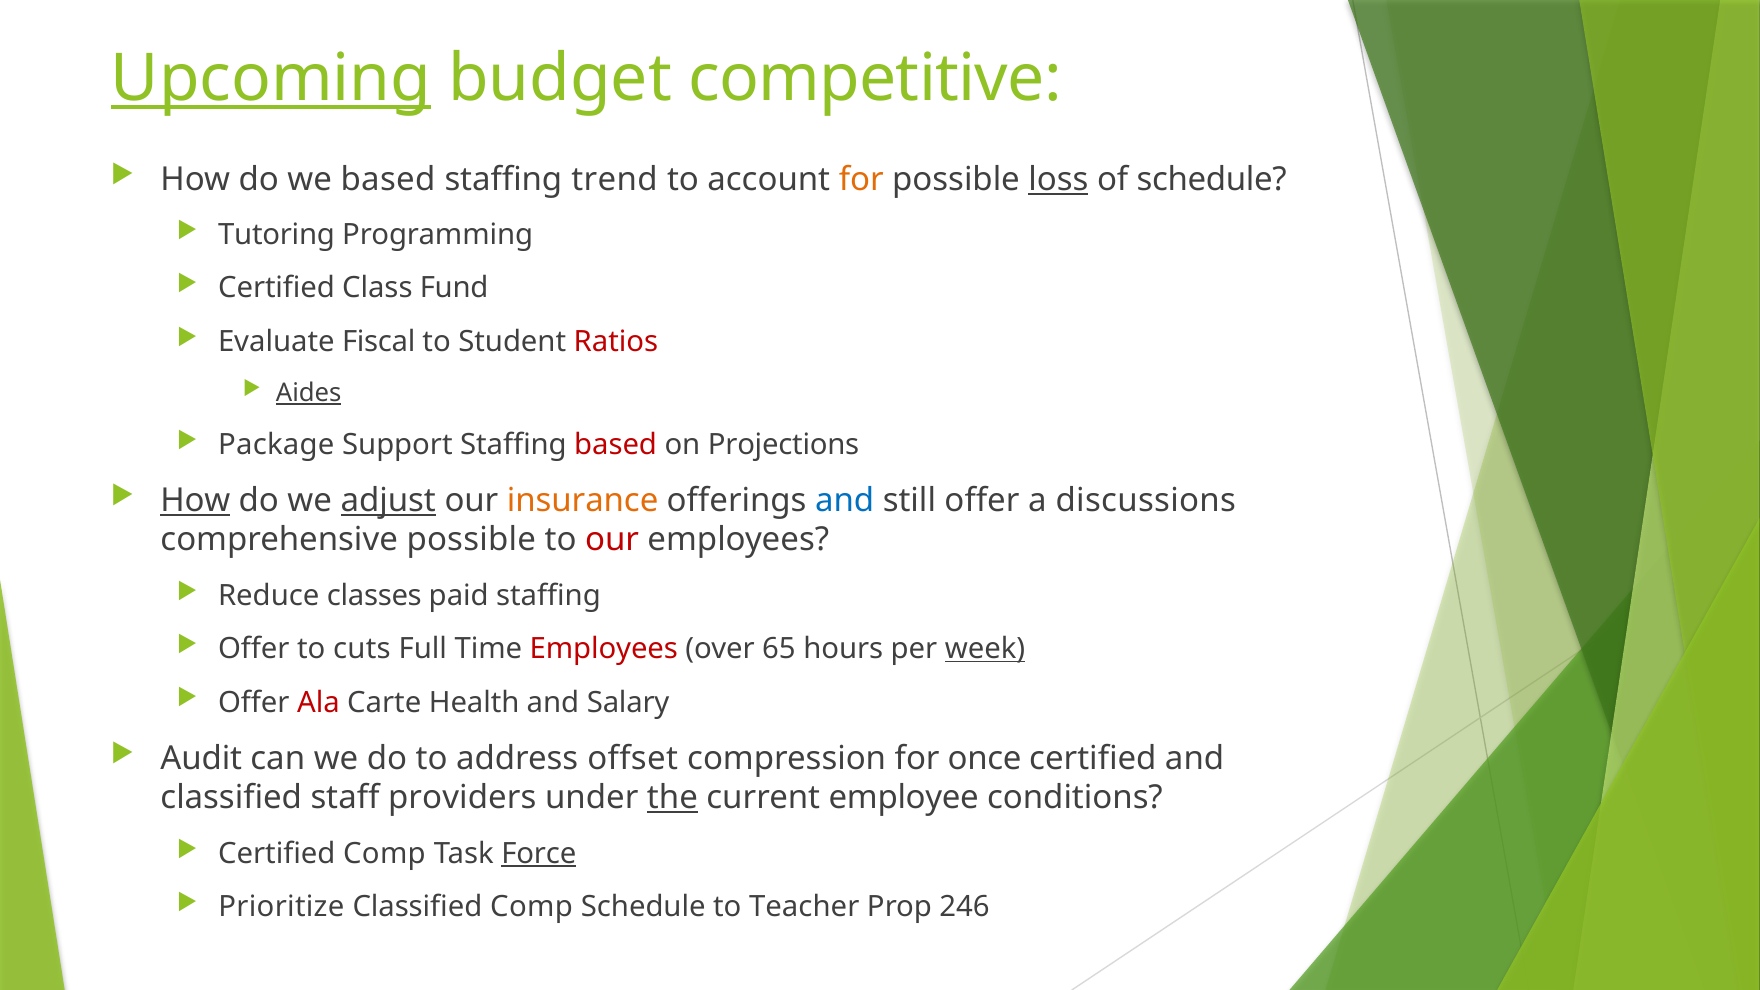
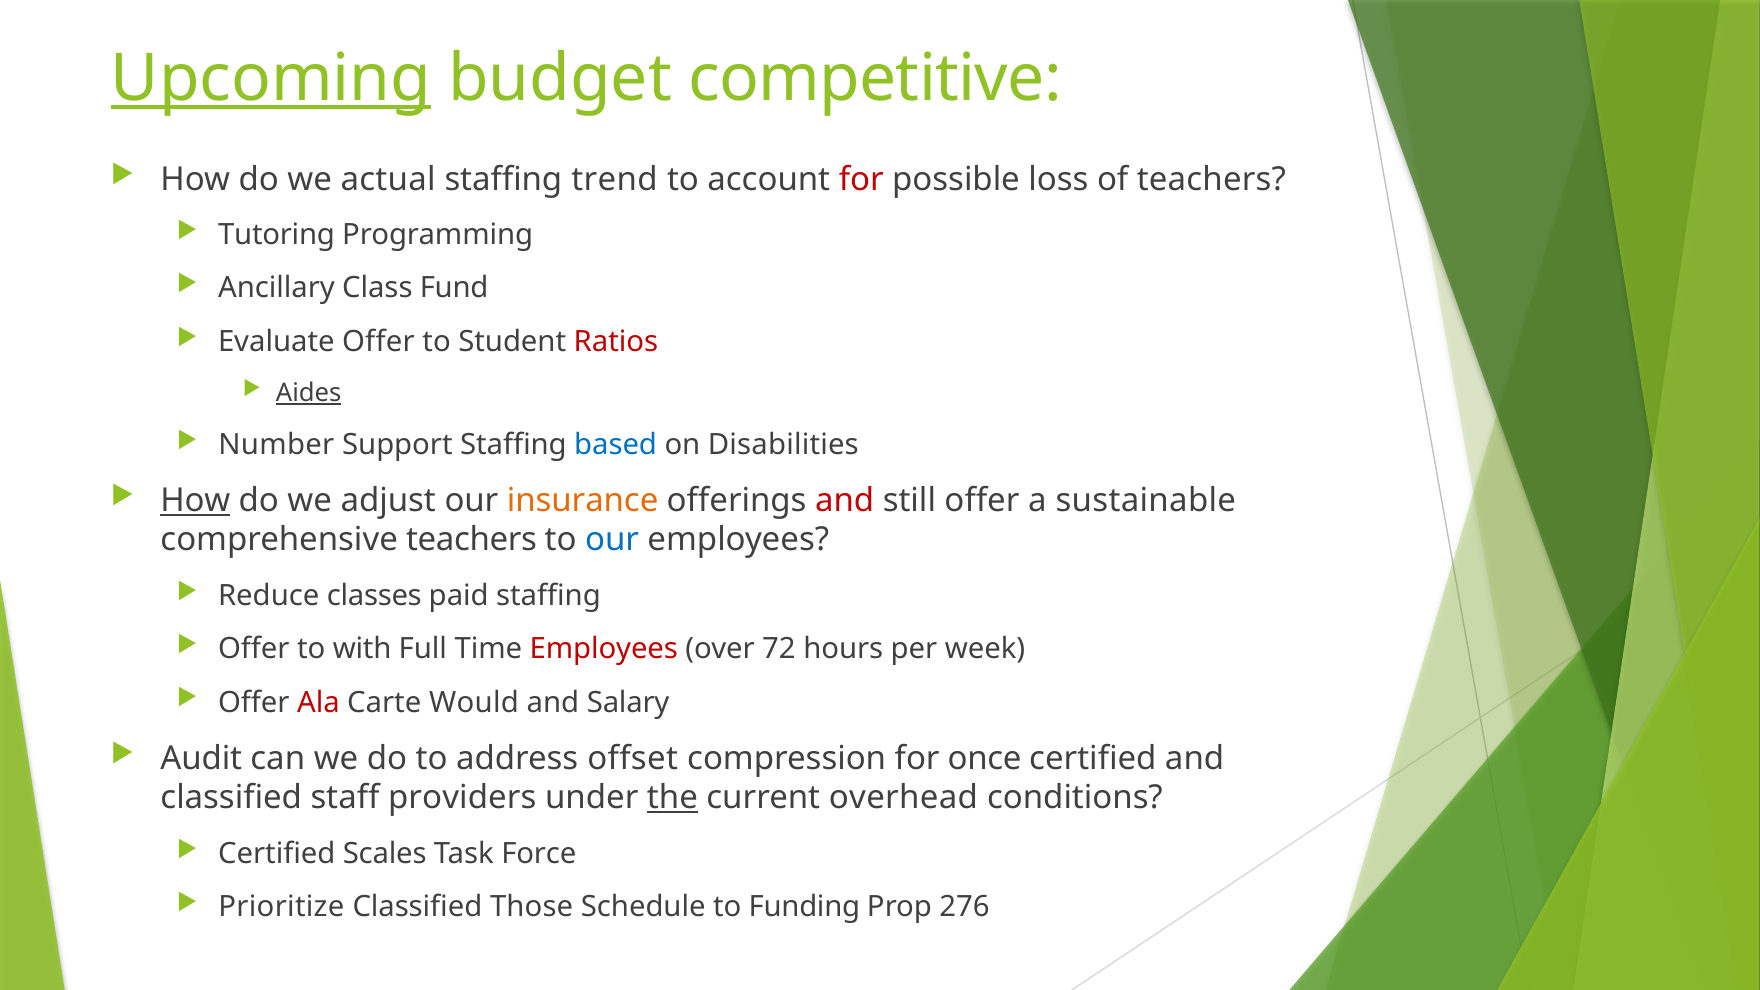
we based: based -> actual (388, 179)
for colour: orange -> red (861, 179)
loss underline: present -> none (1058, 179)
of schedule: schedule -> teachers (1211, 179)
Certified: Certified -> Ancillary (276, 288)
Evaluate Fiscal: Fiscal -> Offer (378, 342)
Package: Package -> Number (276, 444)
based colour: red -> blue (616, 444)
Projections: Projections -> Disabilities (783, 444)
adjust underline: present -> none (388, 500)
and colour: blue -> red (845, 500)
discussions: discussions -> sustainable (1146, 500)
comprehensive possible: possible -> teachers (472, 540)
our colour: red -> blue (612, 540)
cuts: cuts -> with (362, 649)
65: 65 -> 72 (779, 649)
week underline: present -> none (985, 649)
Health: Health -> Would (474, 702)
employee: employee -> overhead (903, 798)
Certified Comp: Comp -> Scales (385, 853)
Force underline: present -> none (539, 853)
Classified Comp: Comp -> Those (532, 907)
Teacher: Teacher -> Funding (804, 907)
246: 246 -> 276 (965, 907)
